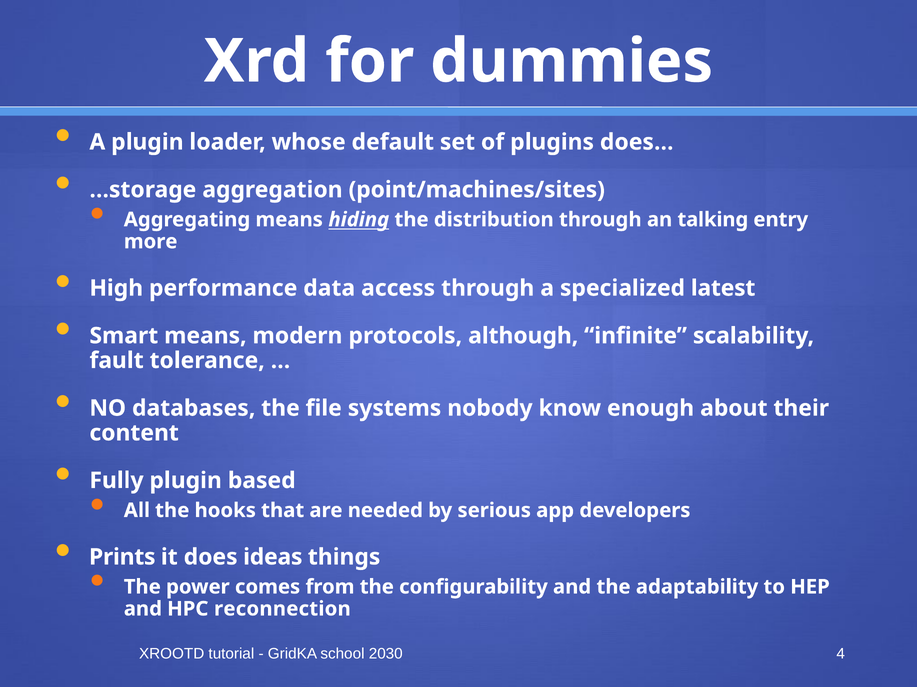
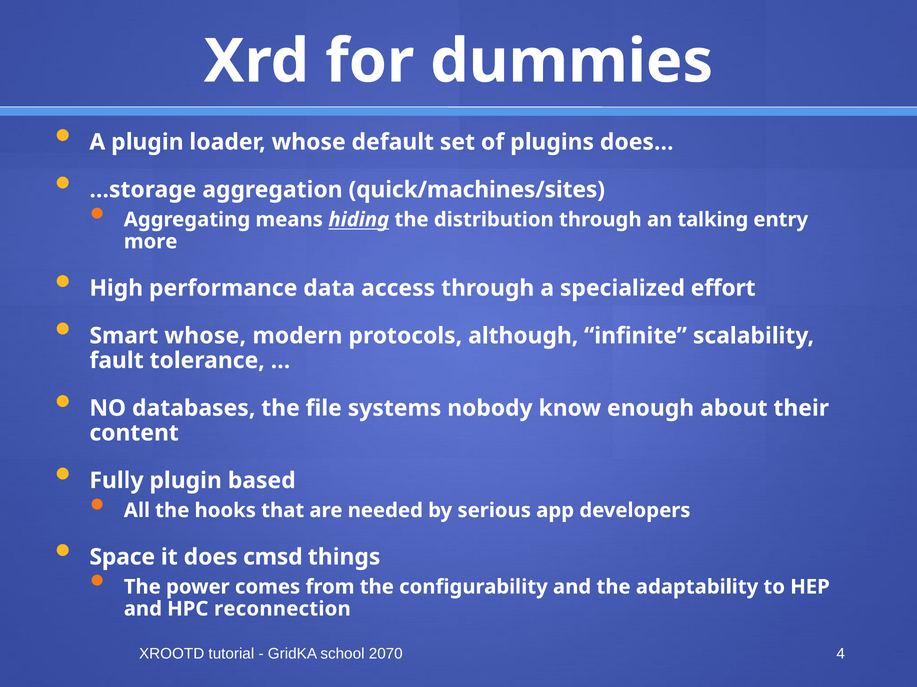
point/machines/sites: point/machines/sites -> quick/machines/sites (477, 190)
latest: latest -> effort (723, 288)
Smart means: means -> whose (205, 336)
Prints: Prints -> Space (122, 558)
ideas: ideas -> cmsd (273, 558)
2030: 2030 -> 2070 (386, 654)
